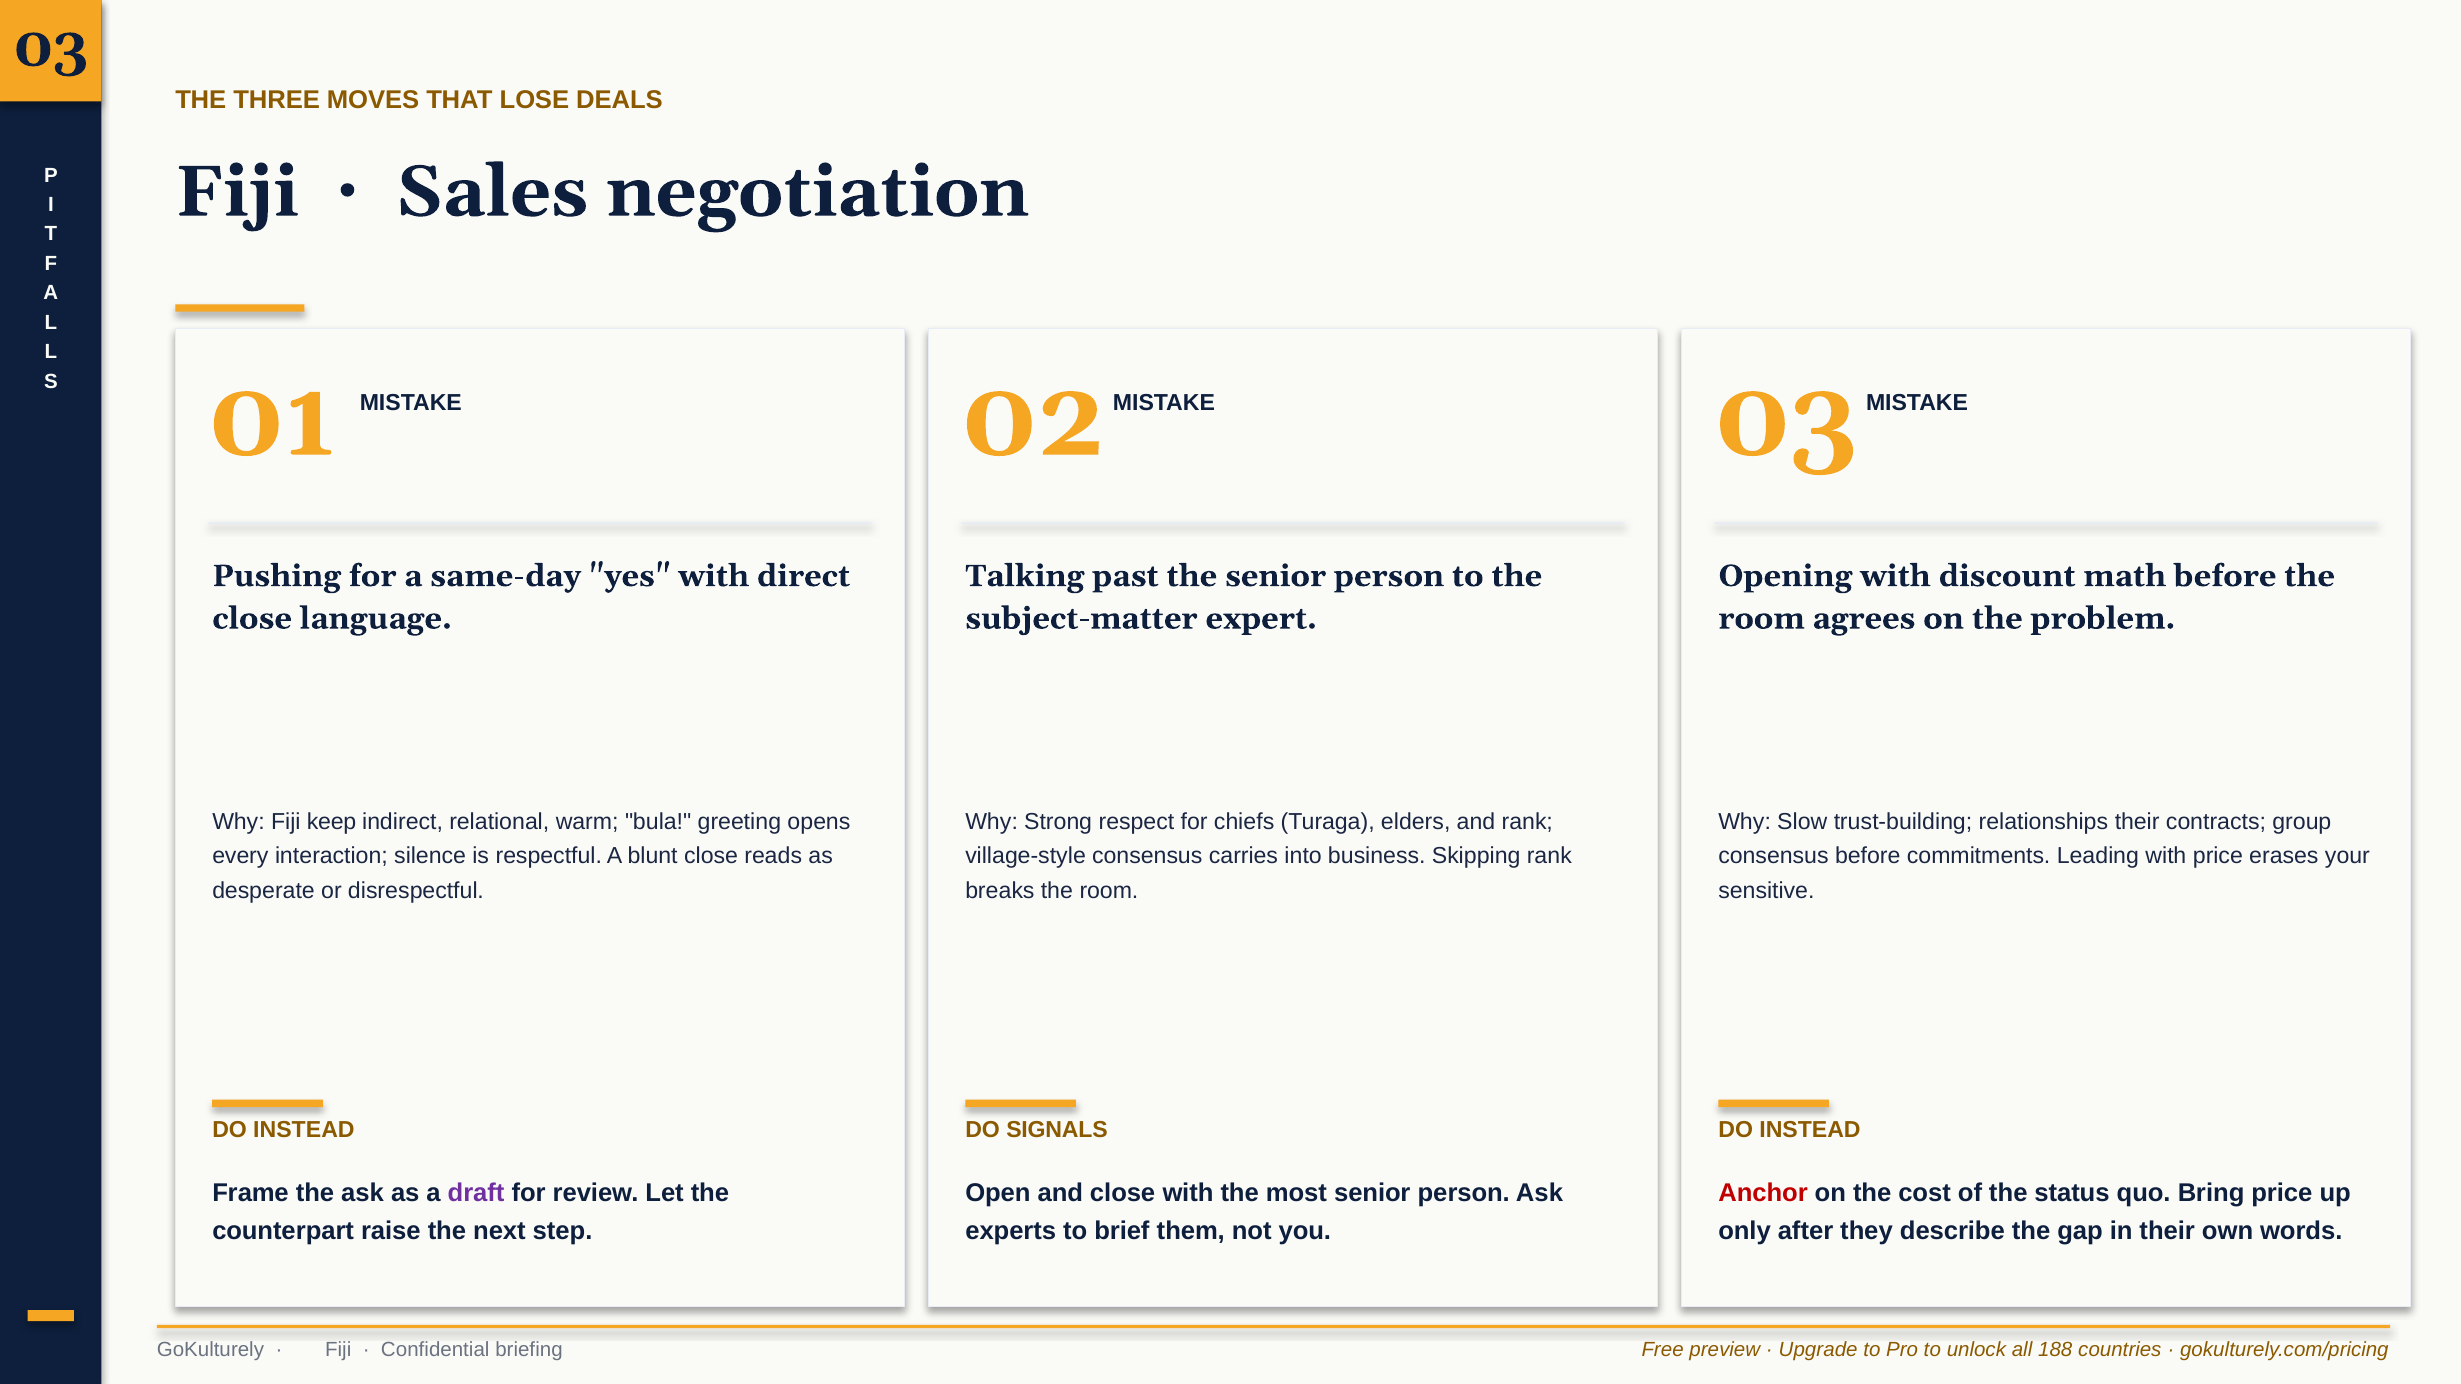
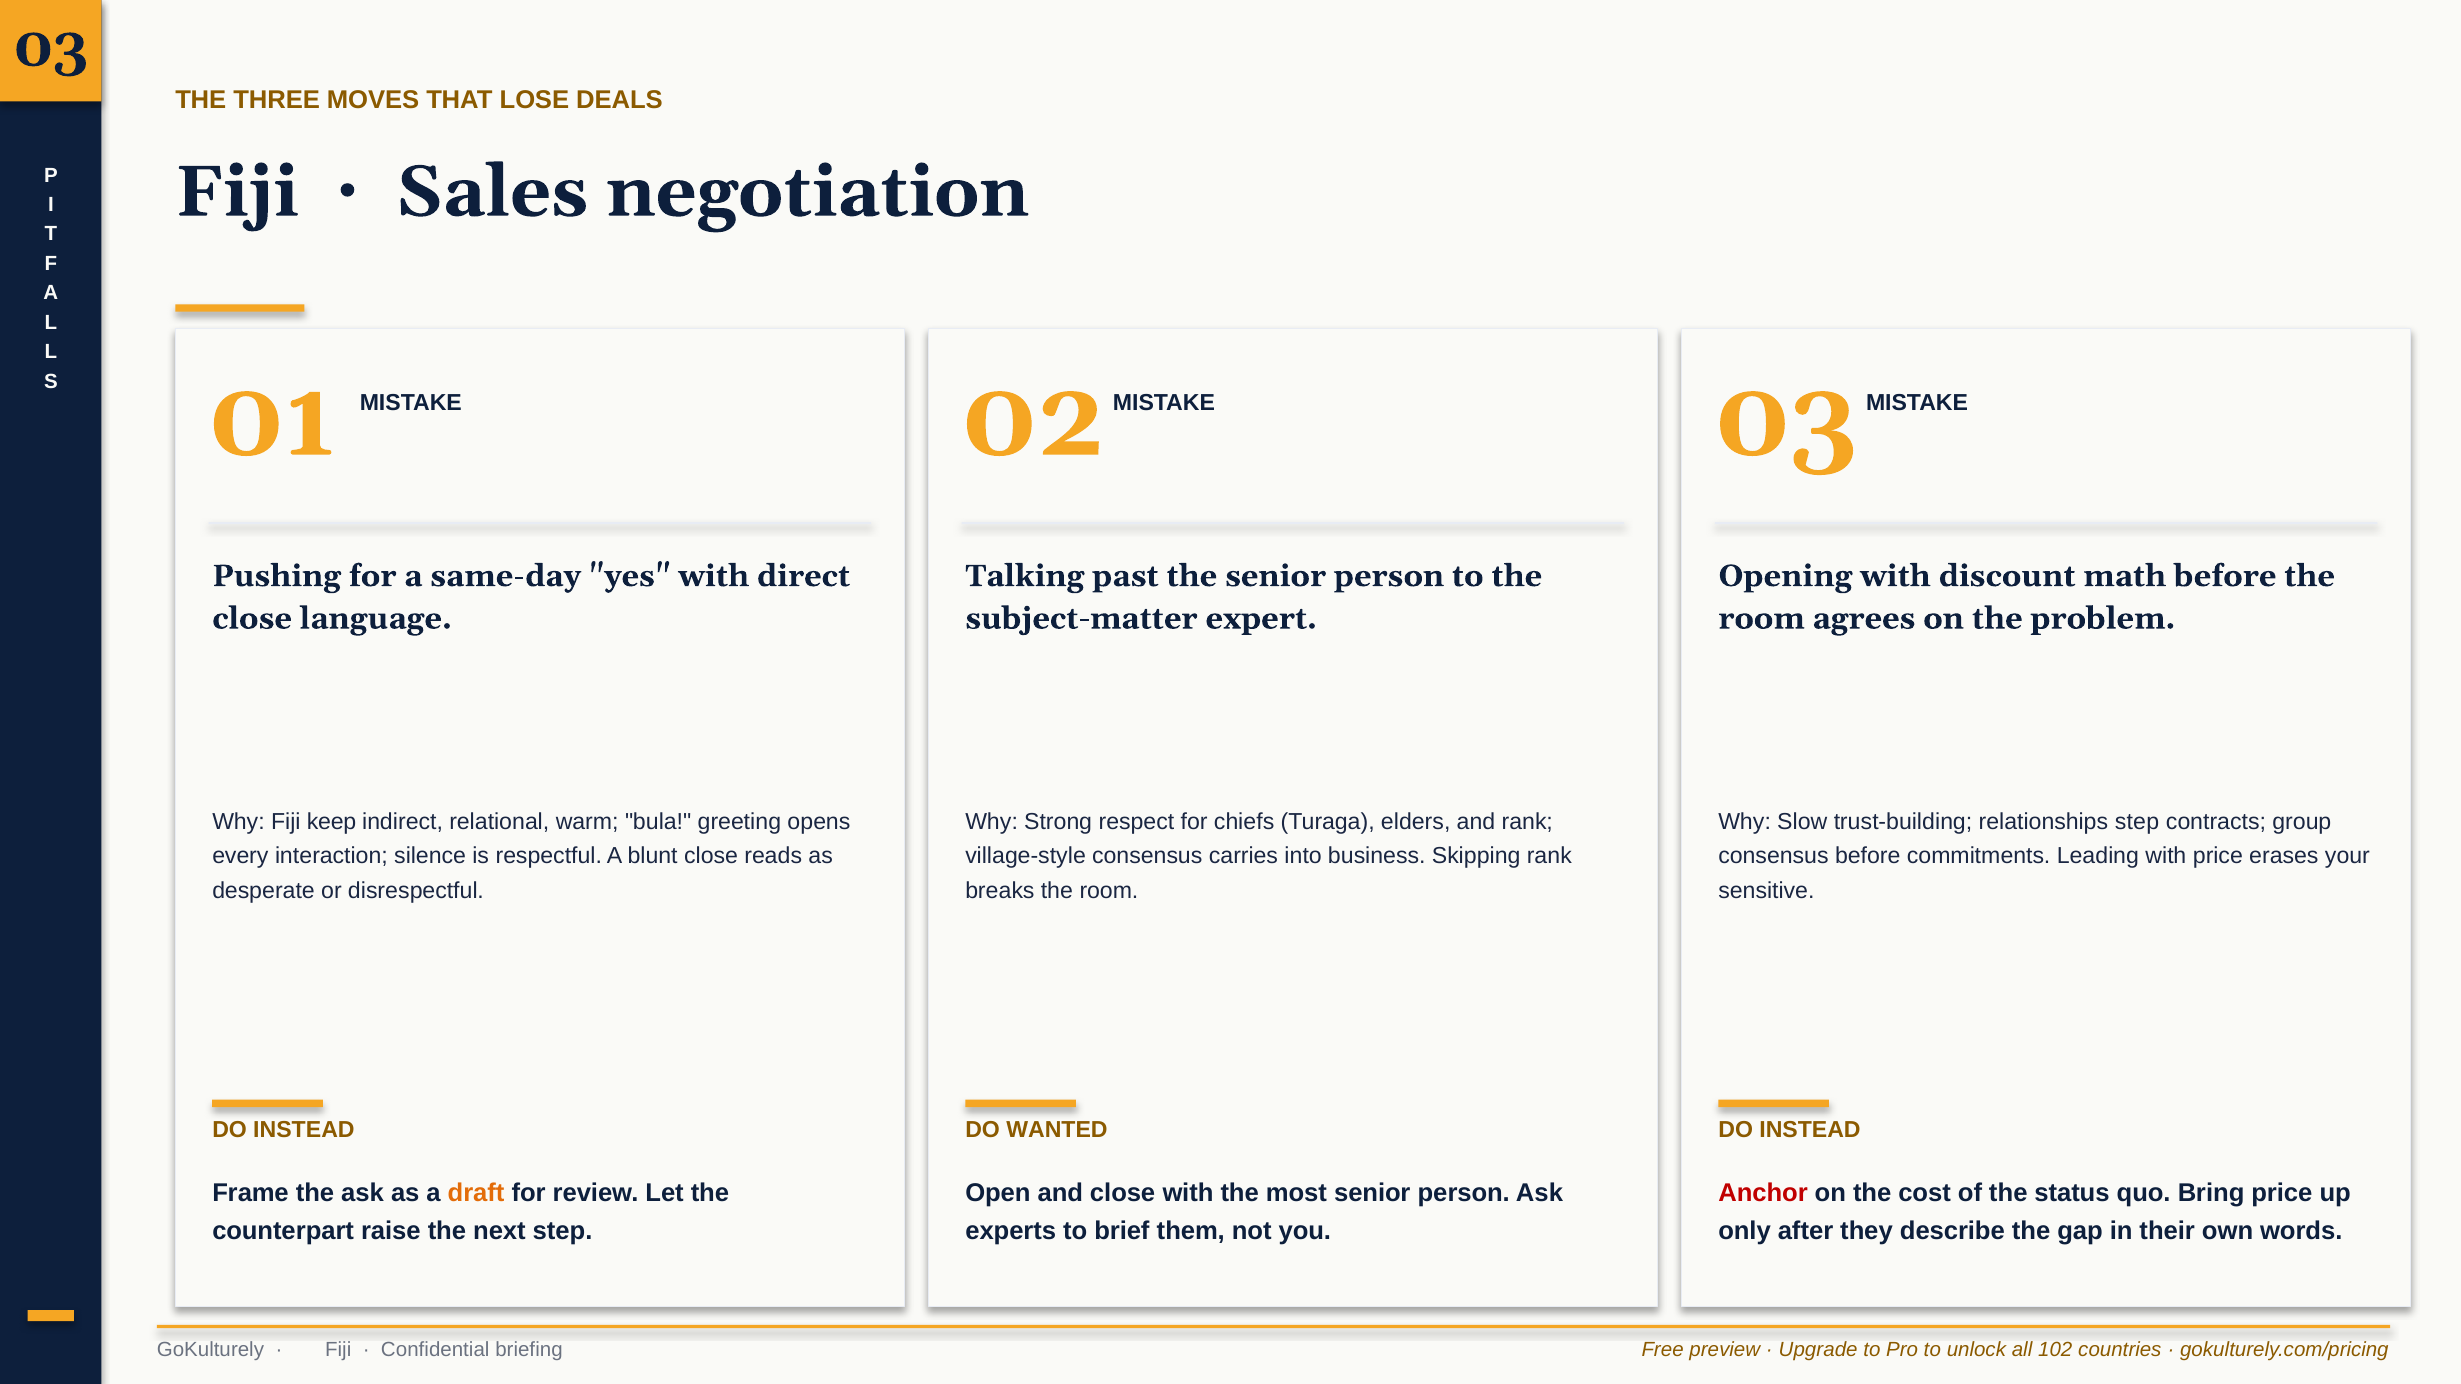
relationships their: their -> step (2137, 822)
SIGNALS: SIGNALS -> WANTED (1057, 1130)
draft colour: purple -> orange (476, 1193)
188: 188 -> 102 (2055, 1350)
